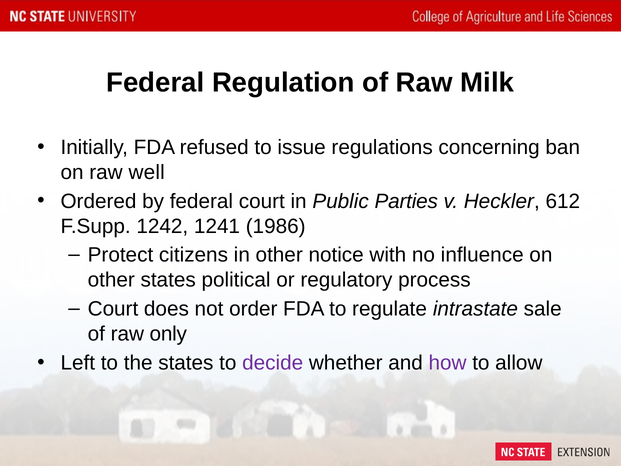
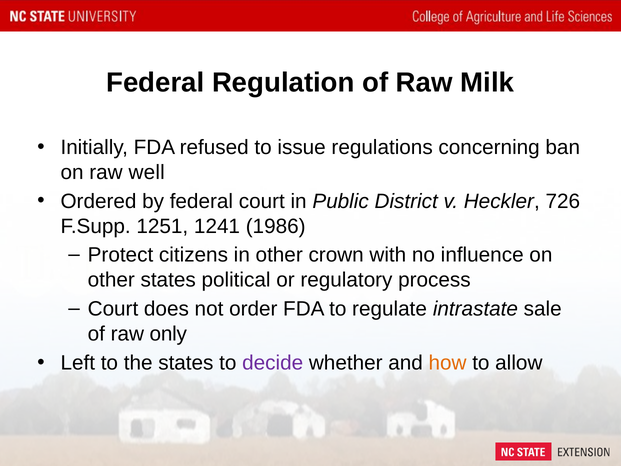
Parties: Parties -> District (406, 201)
612: 612 -> 726 (563, 201)
1242: 1242 -> 1251 (162, 226)
notice: notice -> crown (336, 255)
how colour: purple -> orange (448, 363)
